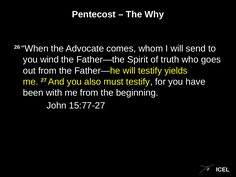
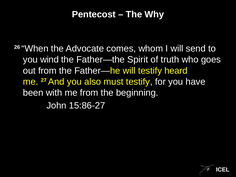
yields: yields -> heard (176, 71)
15:77-27: 15:77-27 -> 15:86-27 (87, 106)
